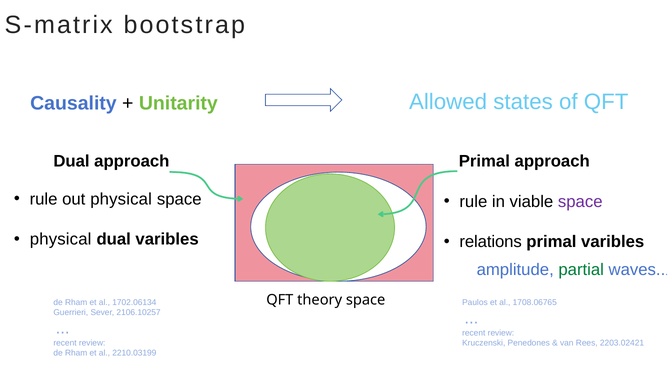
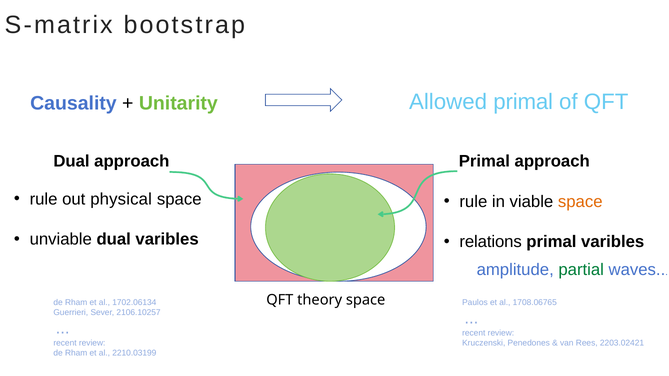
Allowed states: states -> primal (523, 102)
space colour: purple -> orange (580, 202)
physical: physical -> unviable (61, 240)
